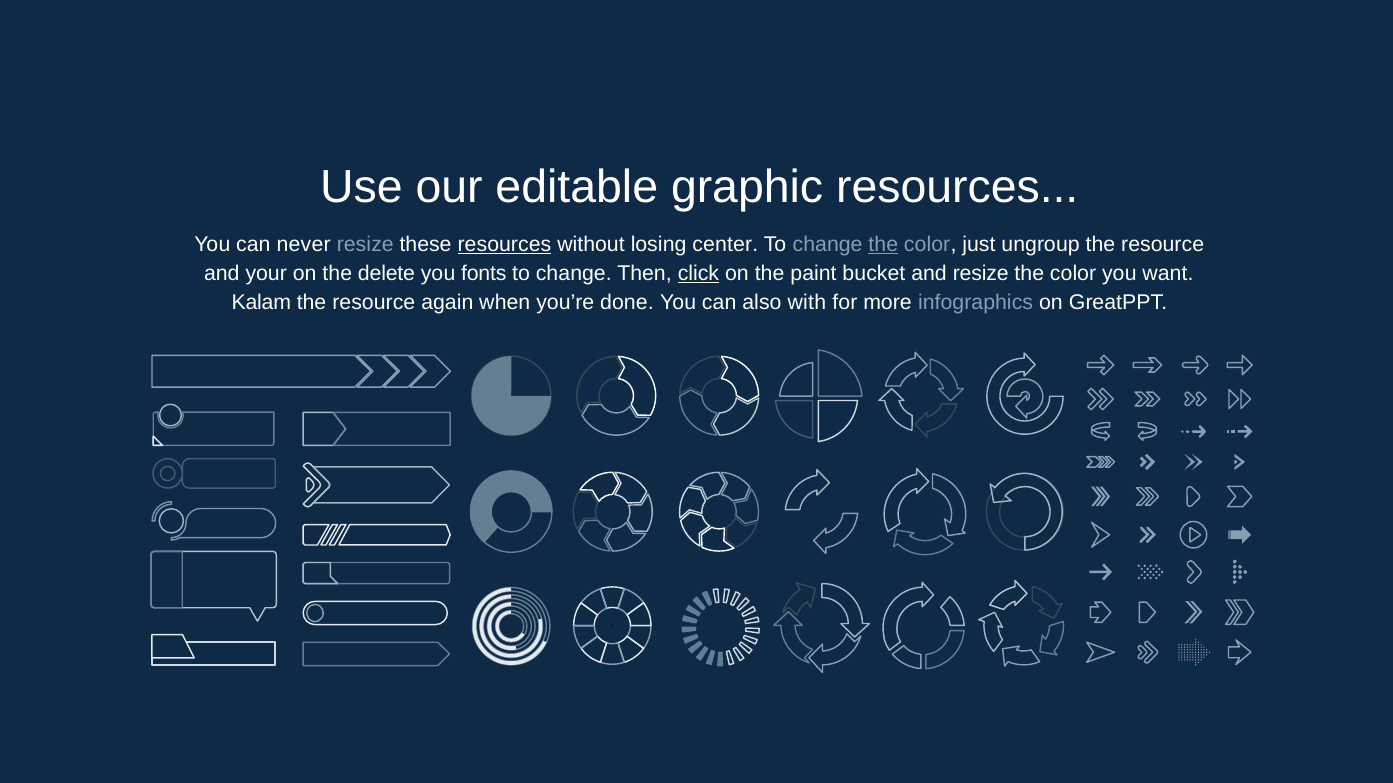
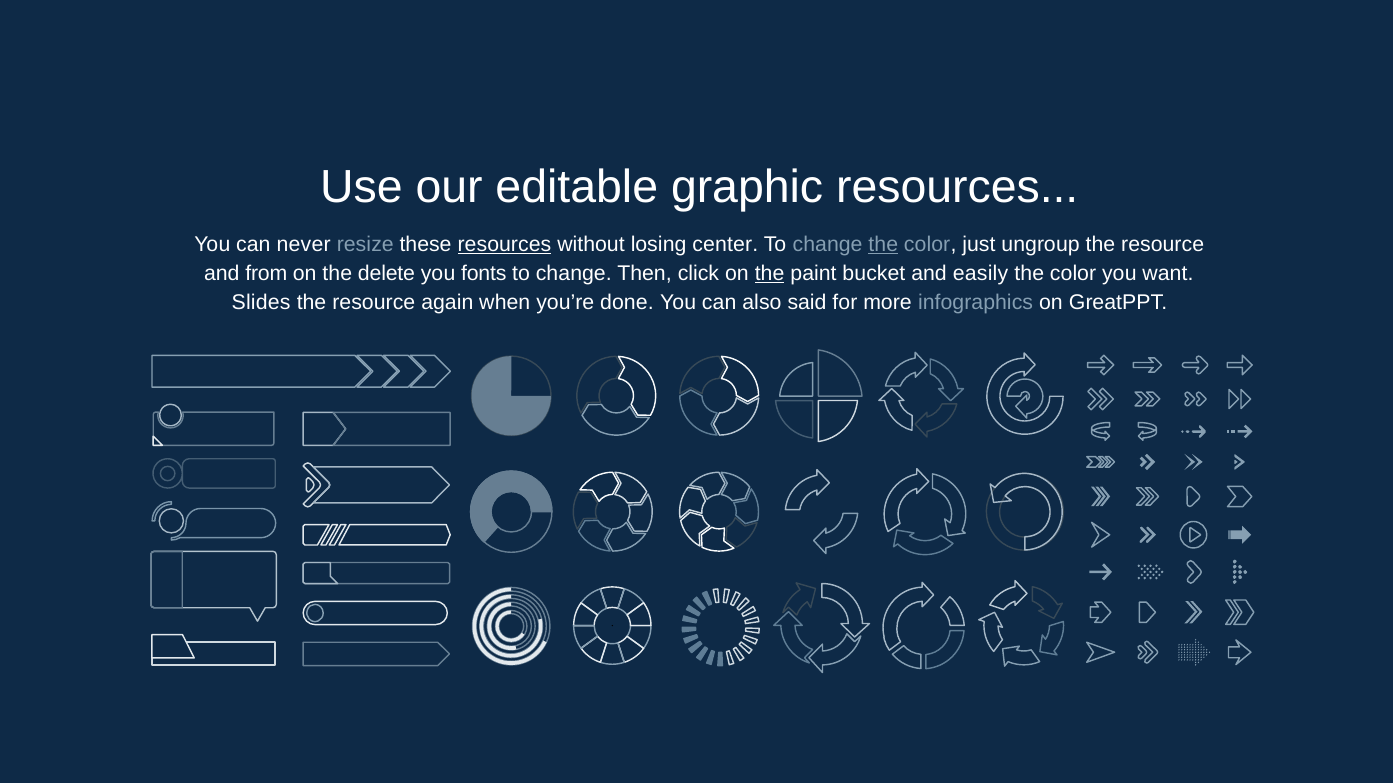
your: your -> from (266, 274)
click underline: present -> none (698, 274)
the underline: none -> present (770, 274)
and resize: resize -> easily (981, 274)
Kalam: Kalam -> Slides (261, 303)
with: with -> said (807, 303)
